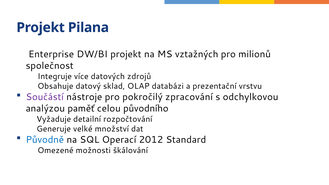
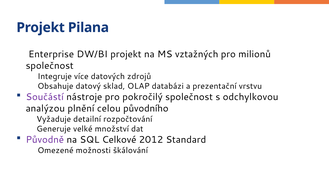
pokročilý zpracování: zpracování -> společnost (189, 97)
paměť: paměť -> plnění (81, 109)
Původně colour: blue -> purple (45, 140)
Operací: Operací -> Celkové (119, 140)
